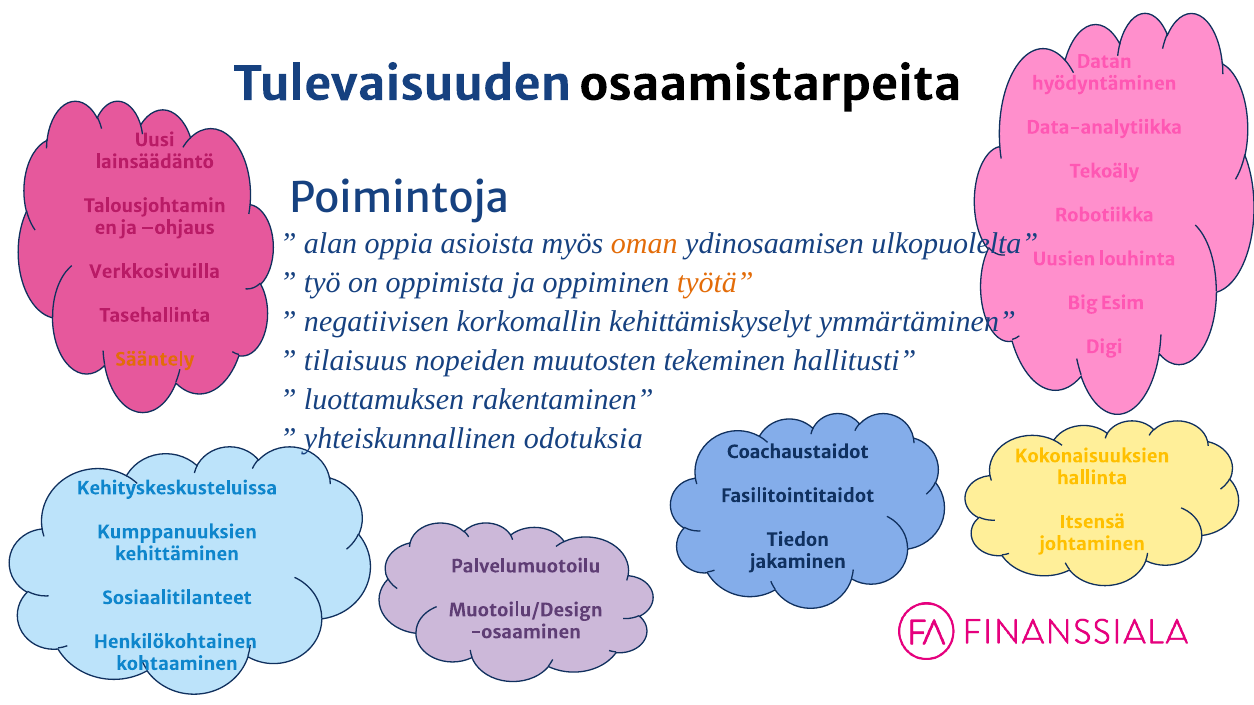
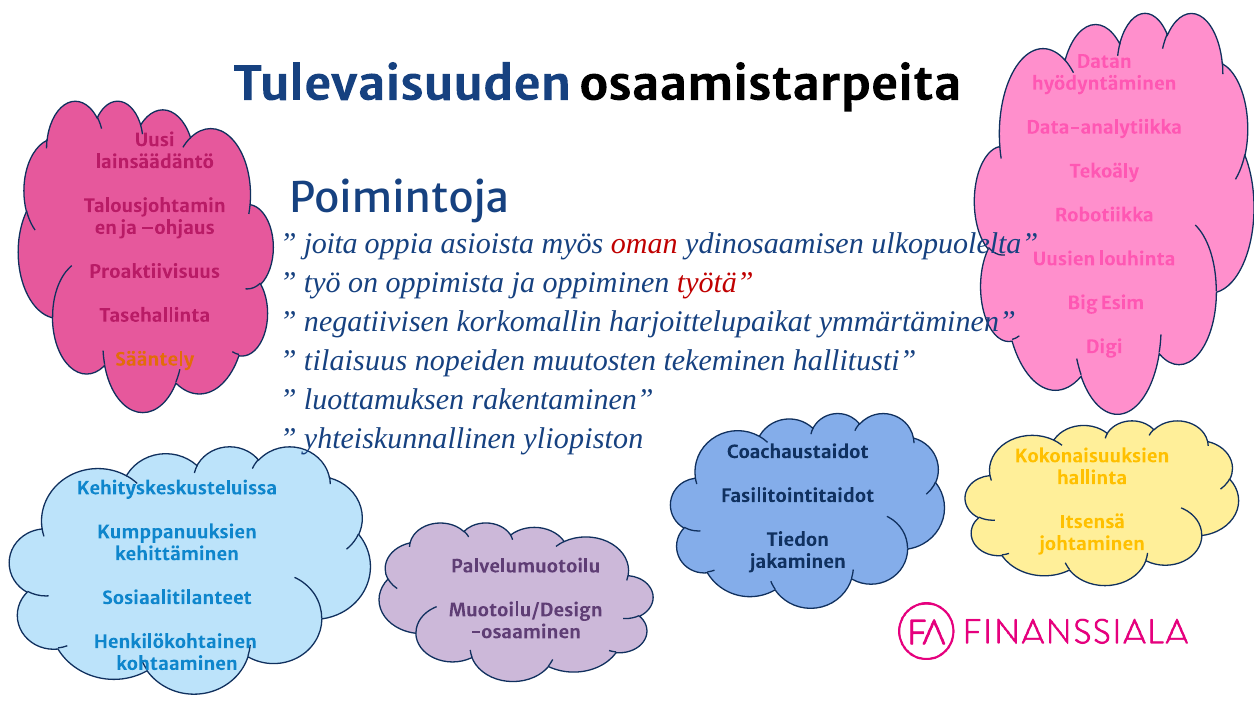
alan: alan -> joita (331, 244)
oman colour: orange -> red (644, 244)
Verkkosivuilla: Verkkosivuilla -> Proaktiivisuus (155, 272)
työtä colour: orange -> red (715, 283)
kehittämiskyselyt: kehittämiskyselyt -> harjoittelupaikat (710, 322)
odotuksia: odotuksia -> yliopiston (583, 439)
